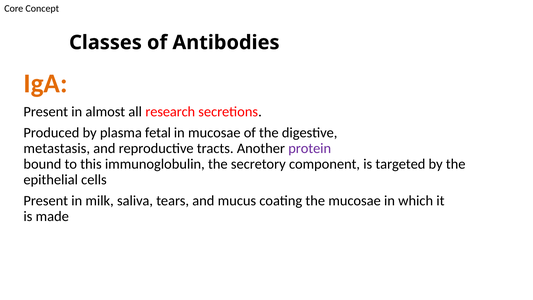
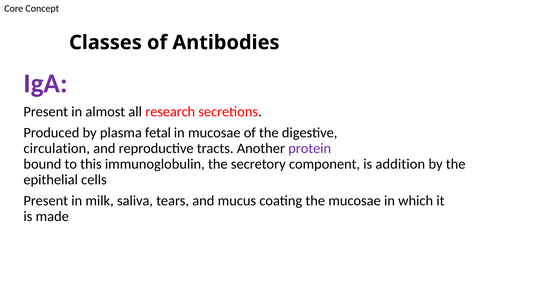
IgA colour: orange -> purple (45, 84)
metastasis: metastasis -> circulation (57, 148)
targeted: targeted -> addition (400, 164)
